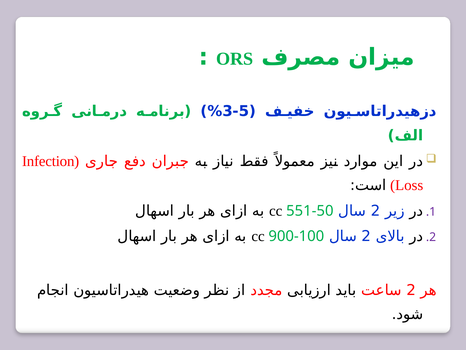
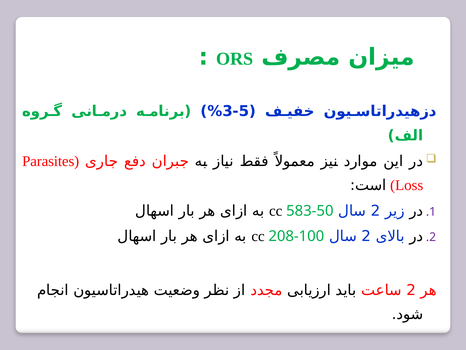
Infection: Infection -> Parasites (48, 161)
551-50: 551-50 -> 583-50 (310, 210)
900-100: 900-100 -> 208-100 (296, 236)
